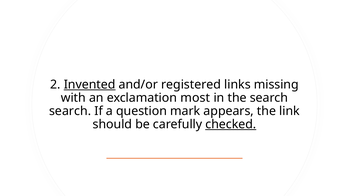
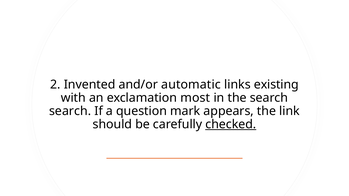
Invented underline: present -> none (90, 85)
registered: registered -> automatic (191, 85)
missing: missing -> existing (276, 85)
